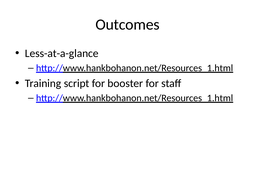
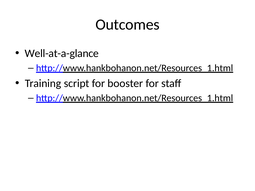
Less-at-a-glance: Less-at-a-glance -> Well-at-a-glance (62, 54)
